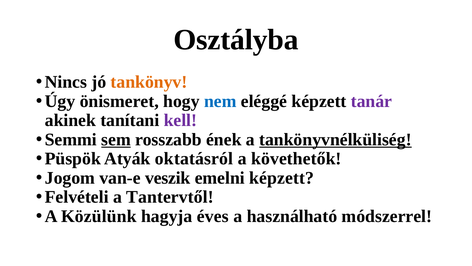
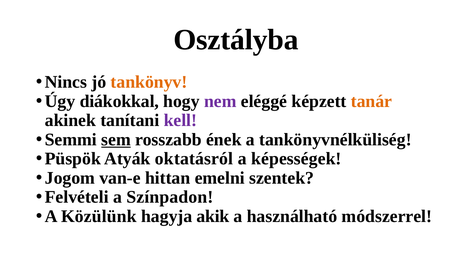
önismeret: önismeret -> diákokkal (119, 101)
nem colour: blue -> purple (220, 101)
tanár colour: purple -> orange (372, 101)
tankönyvnélküliség underline: present -> none (335, 139)
követhetők: követhetők -> képességek (296, 158)
veszik: veszik -> hittan (168, 177)
emelni képzett: képzett -> szentek (282, 177)
Tantervtől: Tantervtől -> Színpadon (170, 197)
éves: éves -> akik (213, 216)
